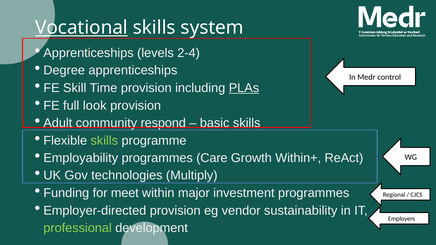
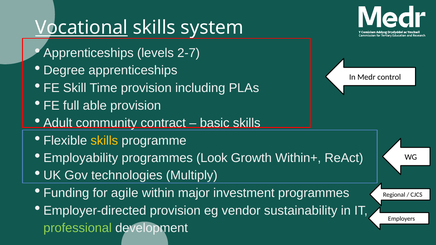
2-4: 2-4 -> 2-7 (189, 53)
PLAs underline: present -> none (244, 88)
look: look -> able (95, 106)
respond: respond -> contract (163, 123)
skills colour: light green -> yellow (104, 141)
Care: Care -> Look (212, 158)
meet: meet -> agile (125, 193)
